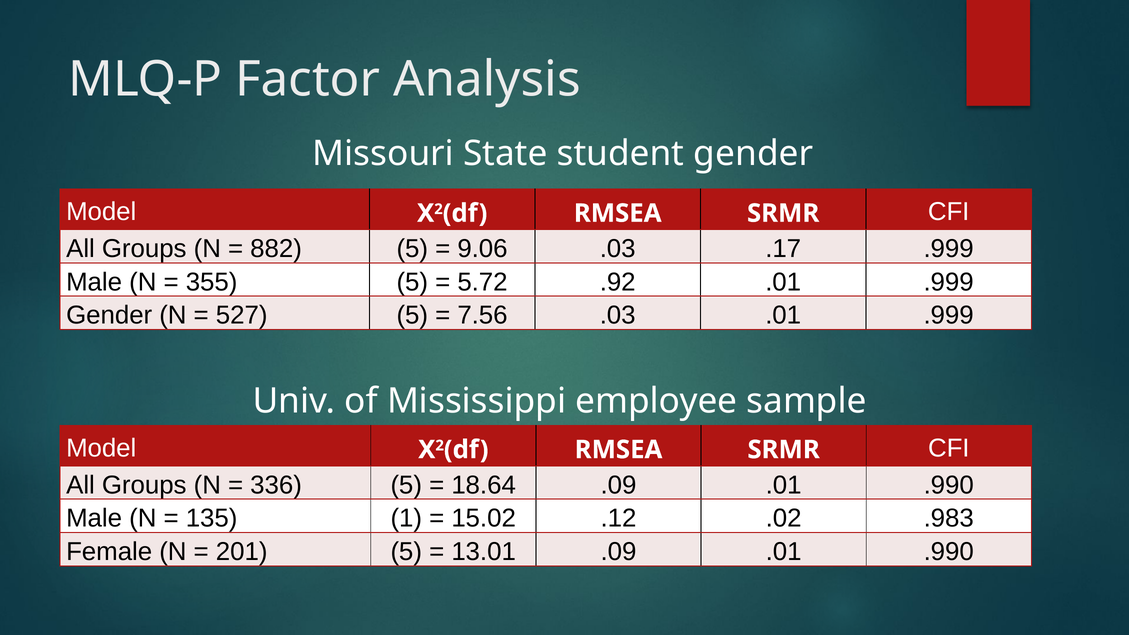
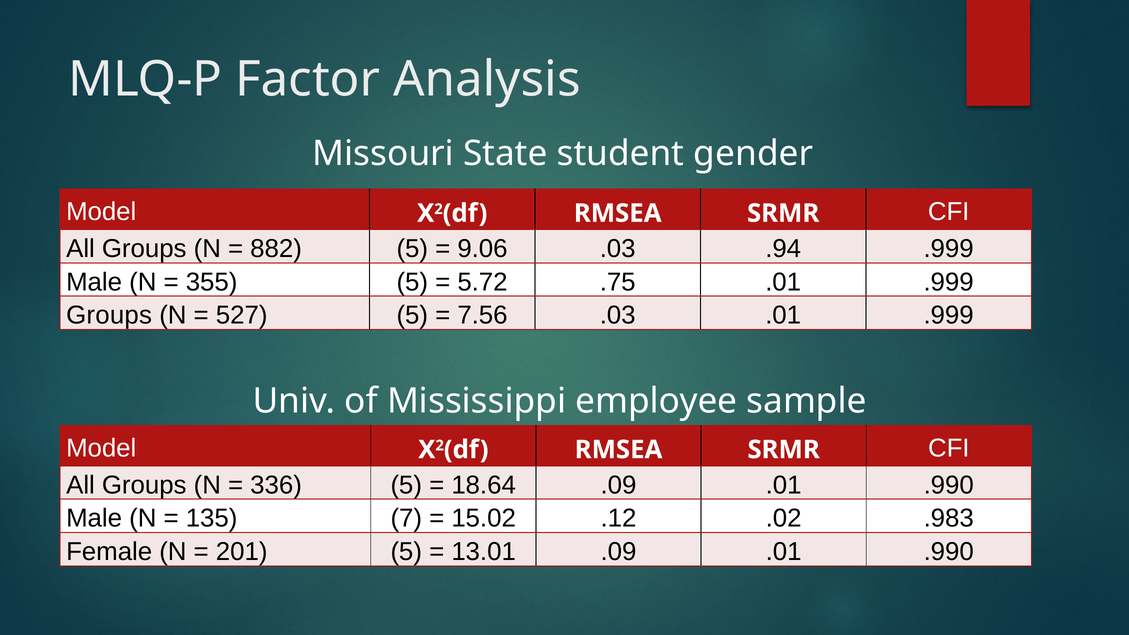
.17: .17 -> .94 (783, 249)
.92: .92 -> .75 (618, 282)
Gender: Gender -> Groups (109, 315)
1: 1 -> 7 (406, 518)
